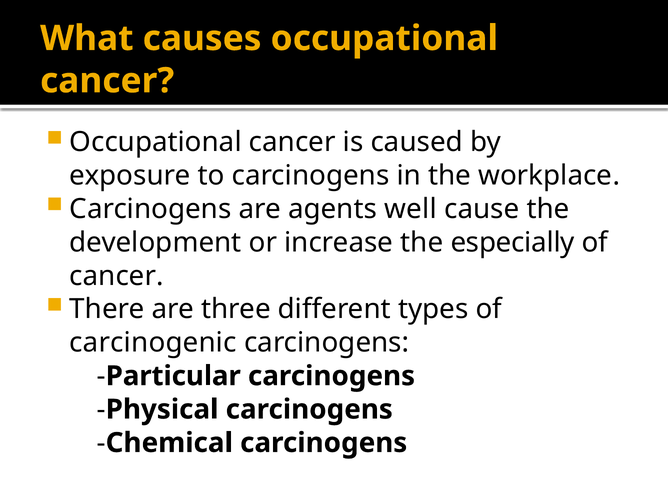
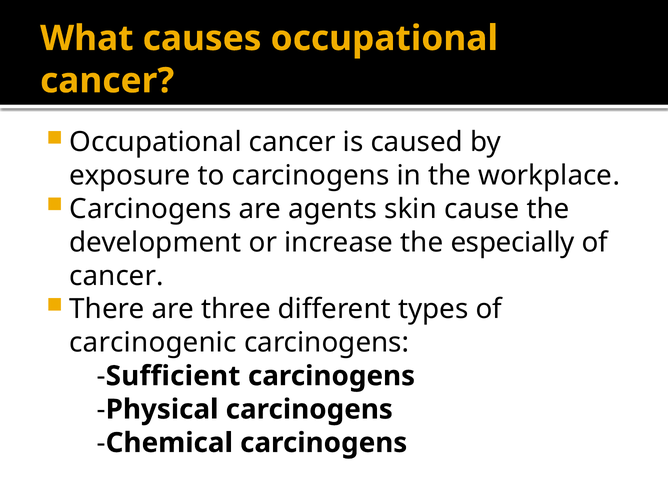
well: well -> skin (411, 209)
Particular: Particular -> Sufficient (173, 376)
